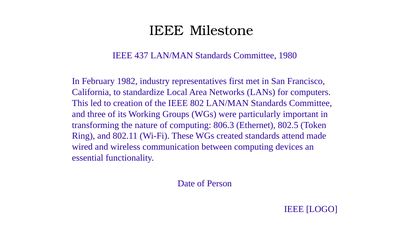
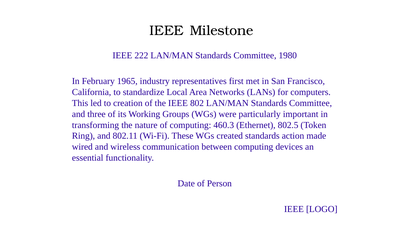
437: 437 -> 222 (141, 56)
1982: 1982 -> 1965 (127, 81)
806.3: 806.3 -> 460.3 (224, 125)
attend: attend -> action (293, 136)
